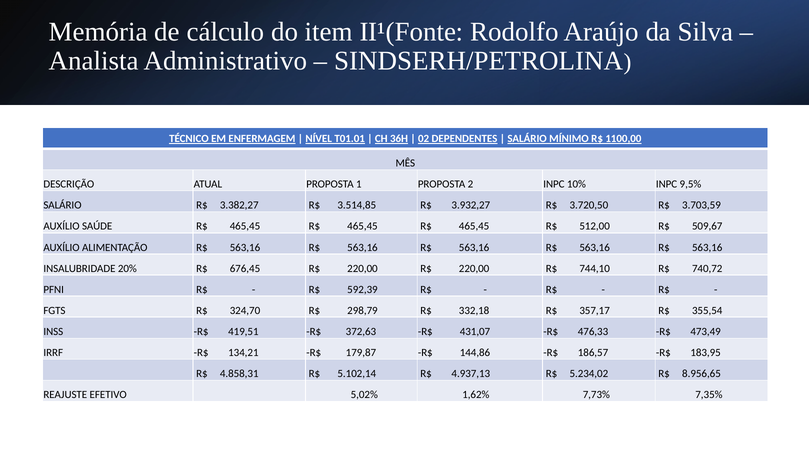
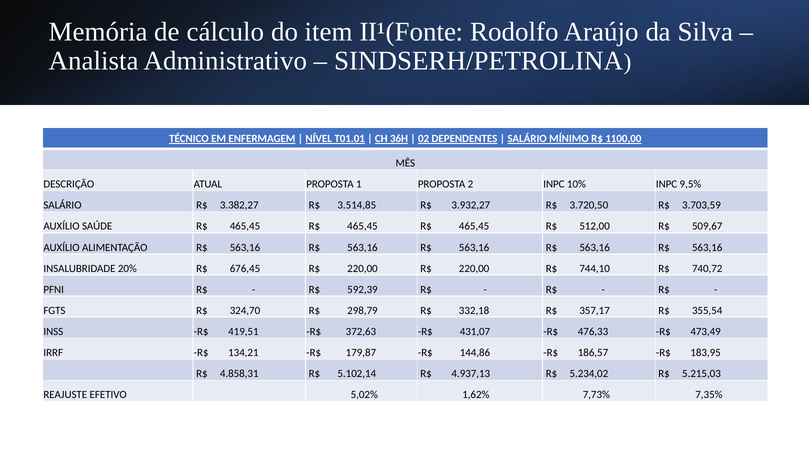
8.956,65: 8.956,65 -> 5.215,03 (701, 374)
